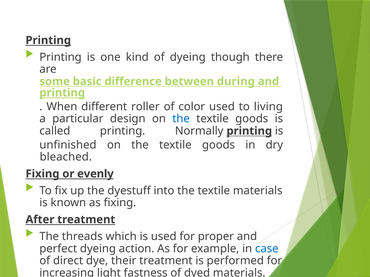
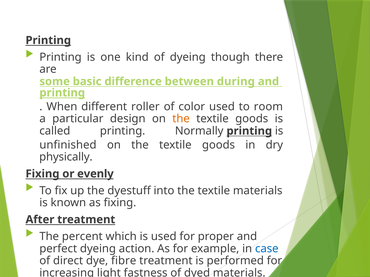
living: living -> room (268, 107)
the colour: blue -> orange (181, 119)
bleached: bleached -> physically (66, 157)
threads: threads -> percent (82, 237)
their: their -> fibre (124, 261)
